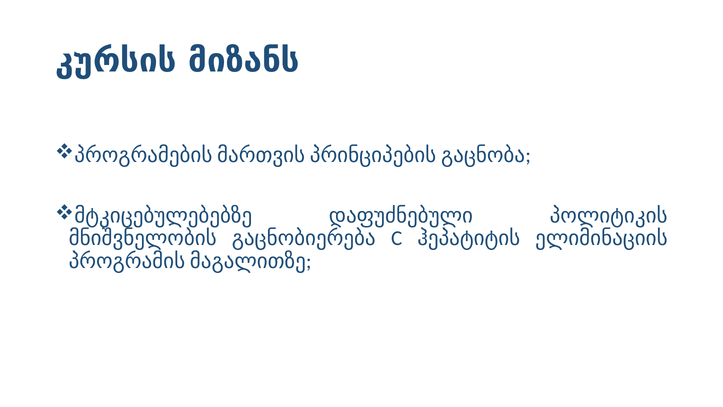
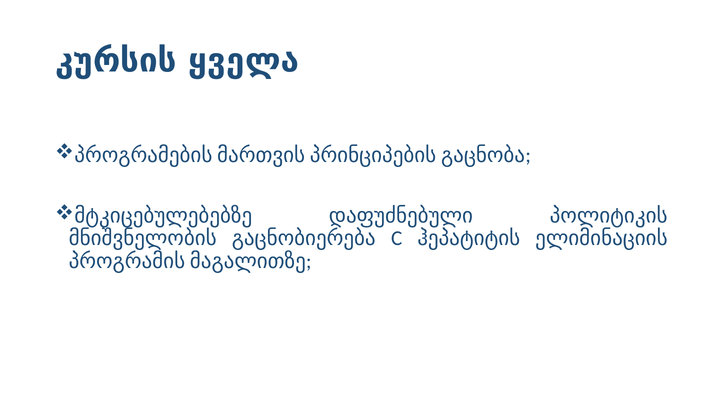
მიზანს: მიზანს -> ყველა (244, 61)
